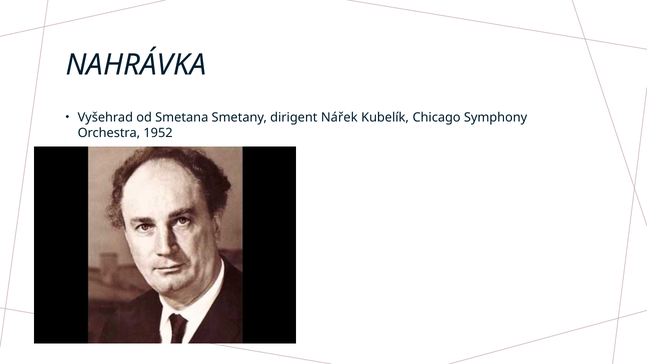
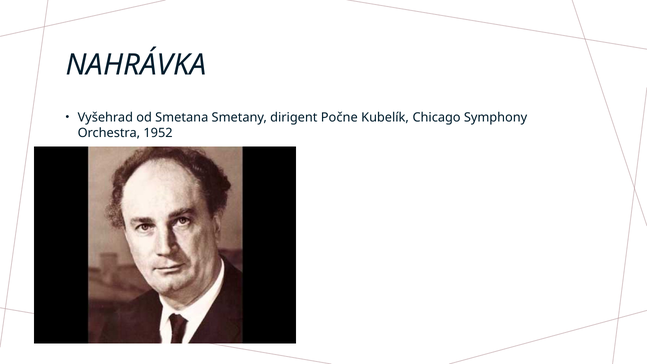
Nářek: Nářek -> Počne (339, 118)
